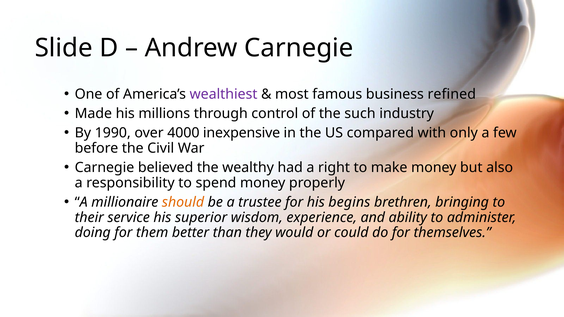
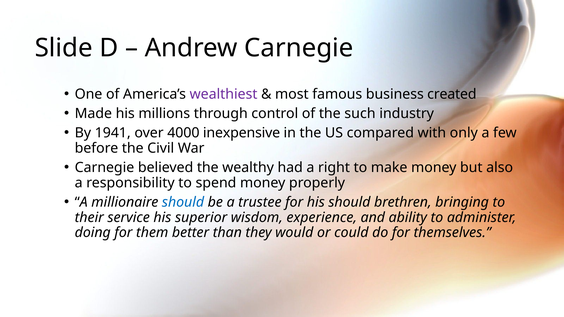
refined: refined -> created (452, 94)
1990: 1990 -> 1941 (113, 133)
should colour: orange -> blue (183, 202)
his begins: begins -> should (349, 202)
